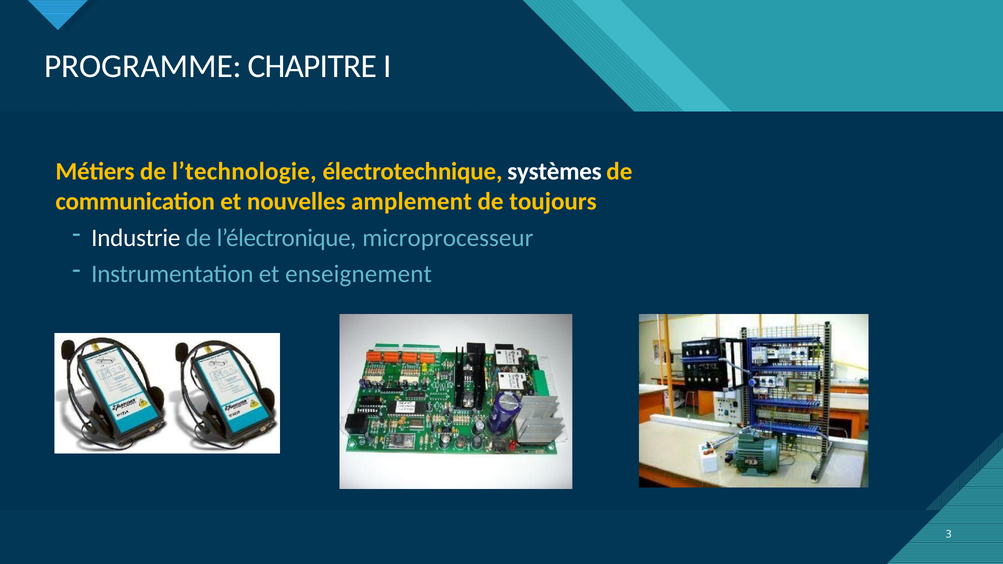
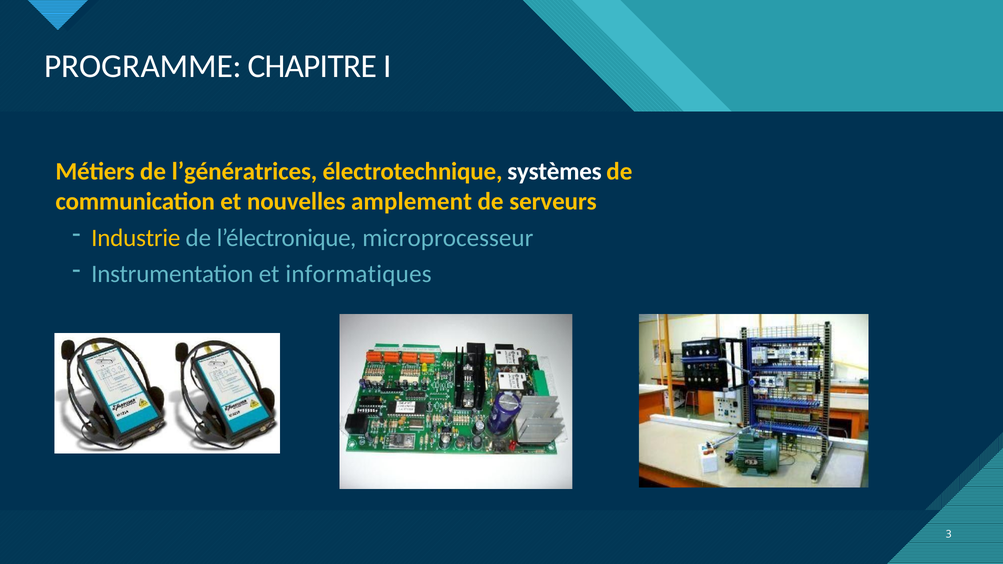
l’technologie: l’technologie -> l’génératrices (245, 171)
toujours: toujours -> serveurs (553, 202)
Industrie colour: white -> yellow (136, 238)
enseignement: enseignement -> informatiques (359, 274)
